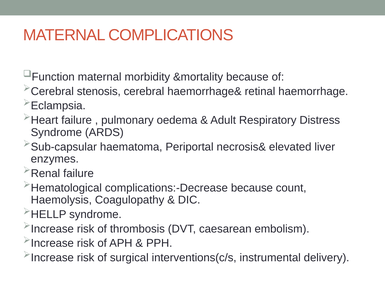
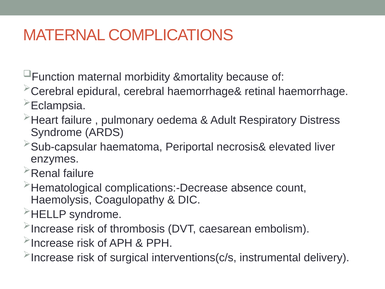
stenosis: stenosis -> epidural (99, 91)
complications:-Decrease because: because -> absence (252, 188)
